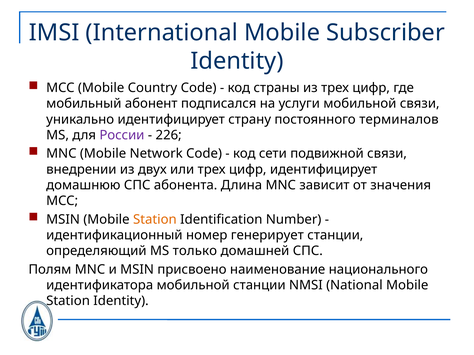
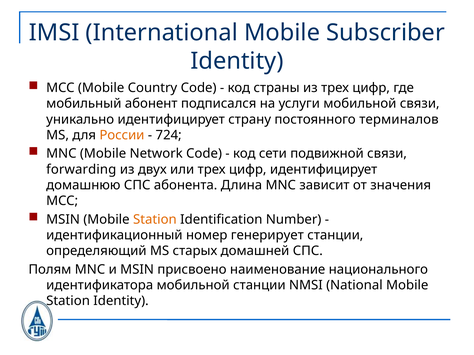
России colour: purple -> orange (122, 135)
226: 226 -> 724 (169, 135)
внедрении: внедрении -> forwarding (81, 170)
только: только -> старых (195, 251)
